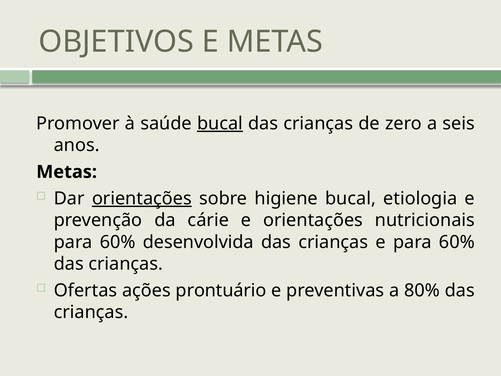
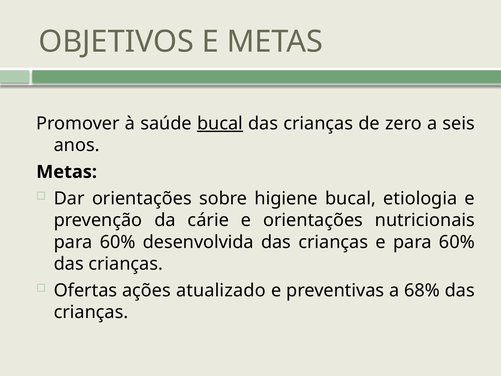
orientações underline: present -> none (142, 198)
prontuário: prontuário -> atualizado (221, 290)
80%: 80% -> 68% (422, 290)
